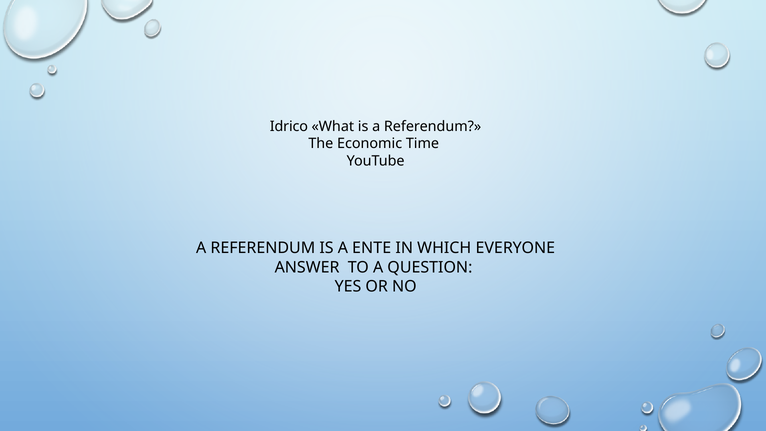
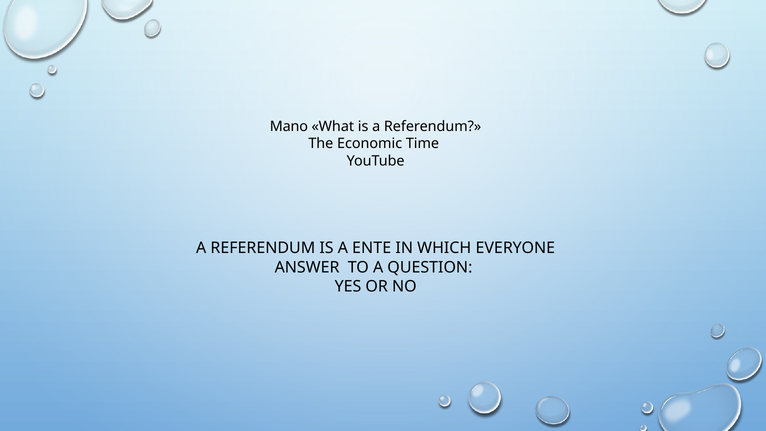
Idrico: Idrico -> Mano (289, 126)
